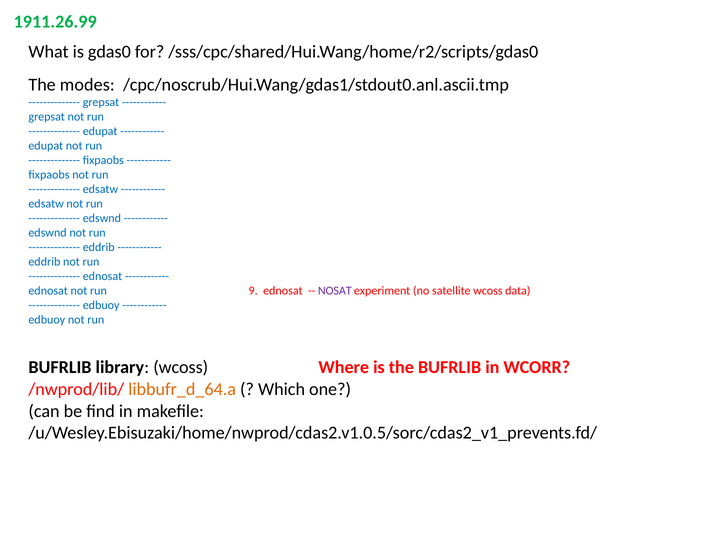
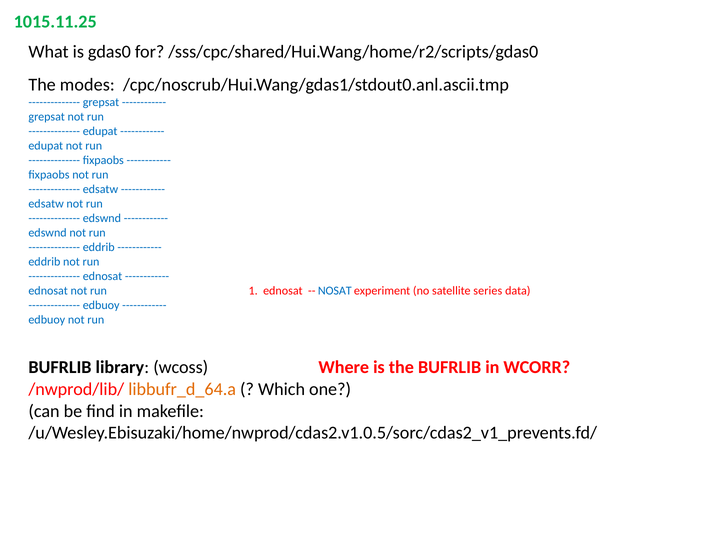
1911.26.99: 1911.26.99 -> 1015.11.25 (55, 22)
9: 9 -> 1 (253, 291)
NOSAT colour: purple -> blue (335, 291)
satellite wcoss: wcoss -> series (488, 291)
